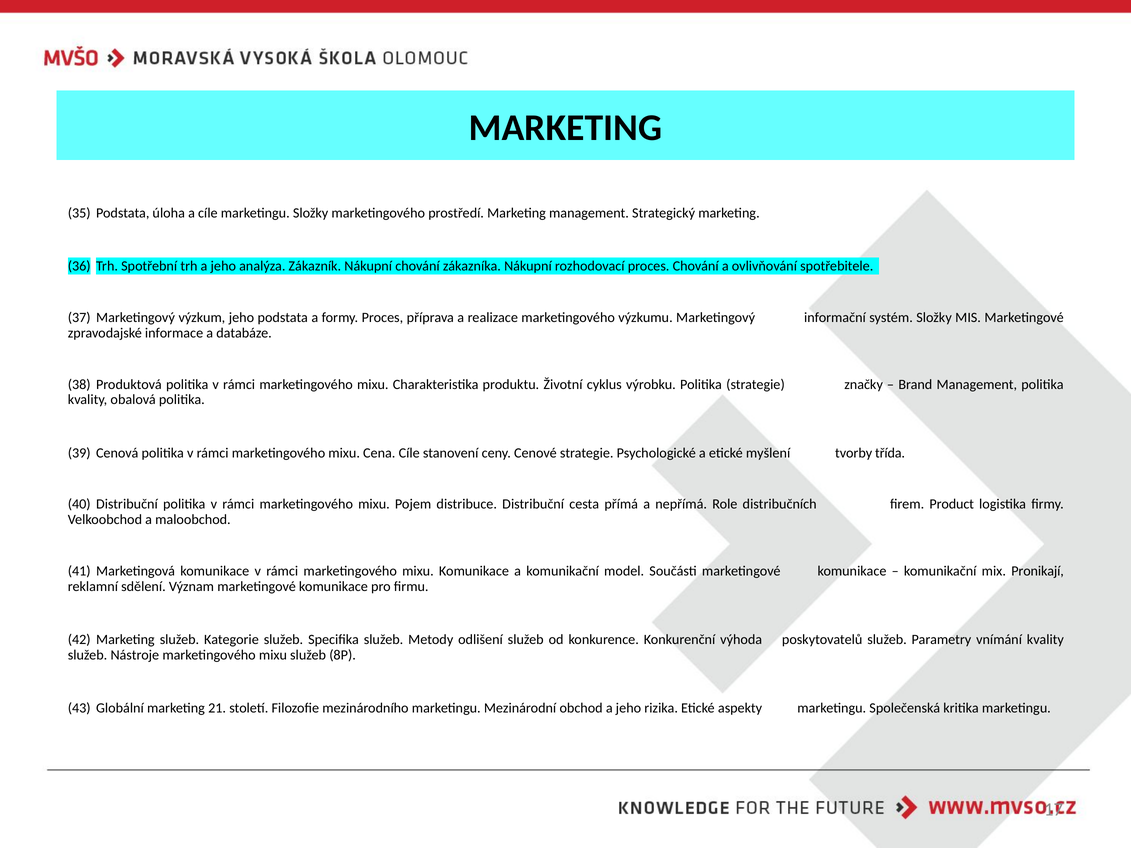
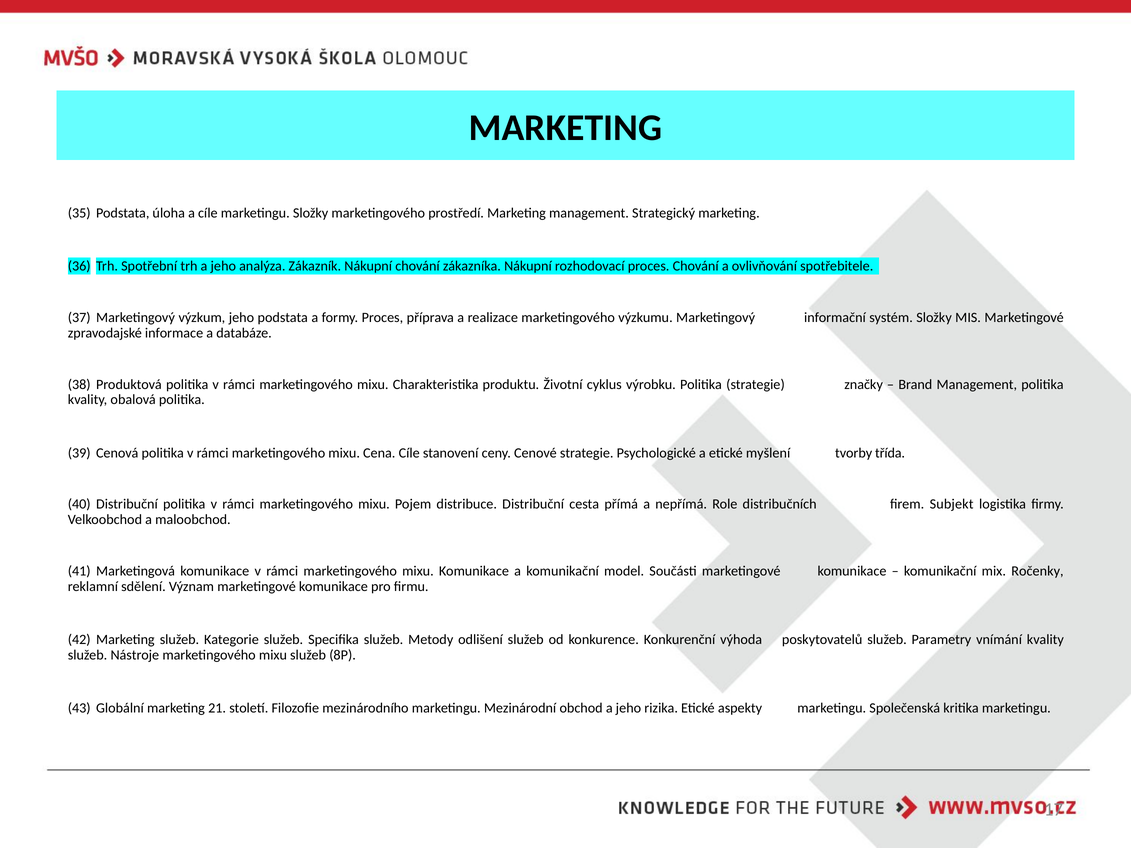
Product: Product -> Subjekt (952, 504)
Pronikají: Pronikají -> Ročenky (1037, 571)
